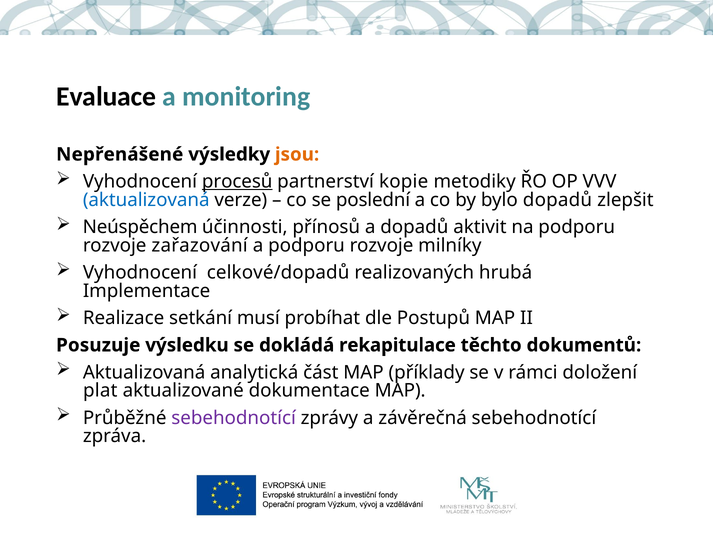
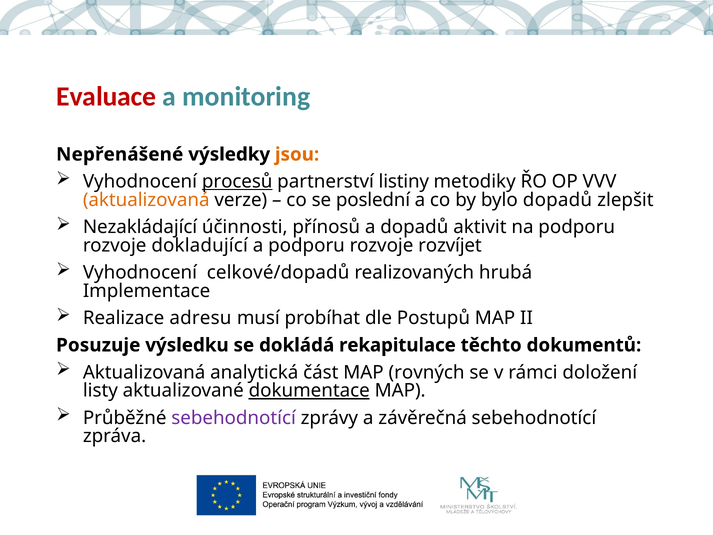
Evaluace colour: black -> red (106, 97)
kopie: kopie -> listiny (404, 182)
aktualizovaná colour: blue -> orange (146, 200)
Neúspěchem: Neúspěchem -> Nezakládající (140, 227)
zařazování: zařazování -> dokladující (200, 245)
milníky: milníky -> rozvíjet (450, 245)
setkání: setkání -> adresu (200, 318)
příklady: příklady -> rovných (427, 372)
plat: plat -> listy (100, 390)
dokumentace underline: none -> present (309, 390)
